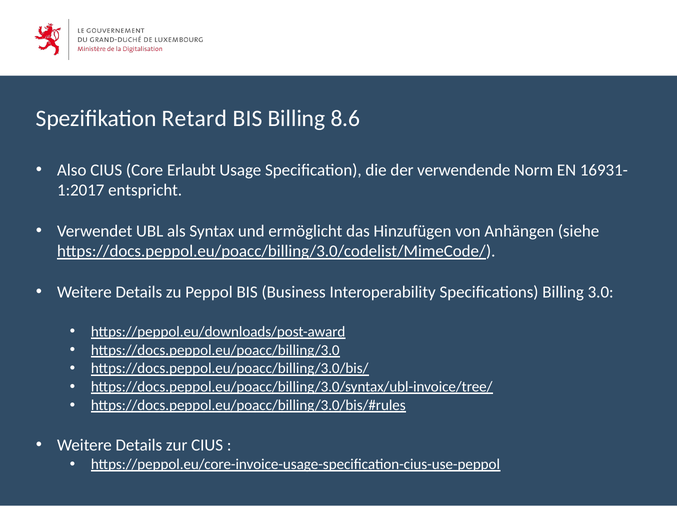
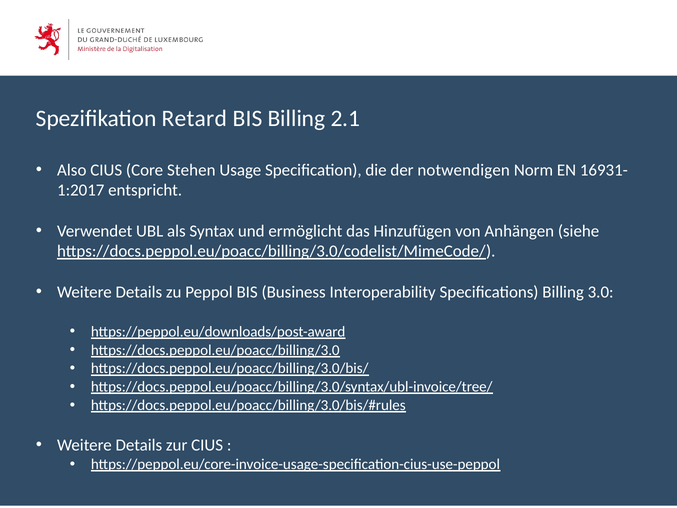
8.6: 8.6 -> 2.1 (345, 118)
Erlaubt: Erlaubt -> Stehen (191, 170)
verwendende: verwendende -> notwendigen (464, 170)
